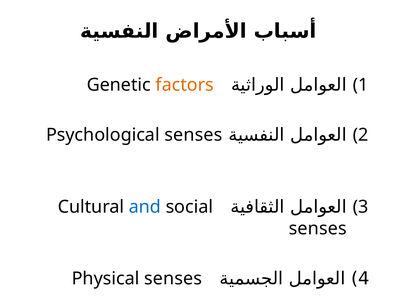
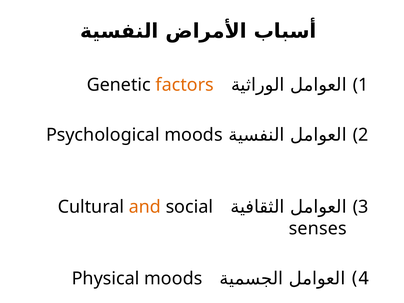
Psychological senses: senses -> moods (194, 135)
and colour: blue -> orange (145, 207)
Physical senses: senses -> moods (173, 279)
